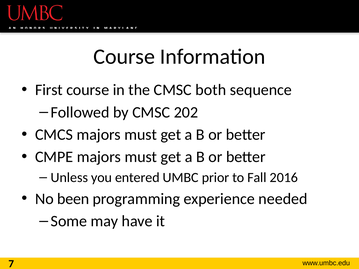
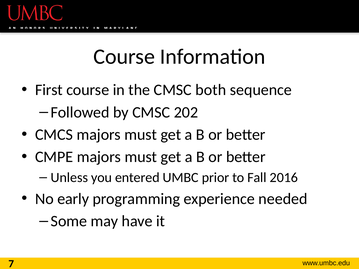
been: been -> early (73, 199)
